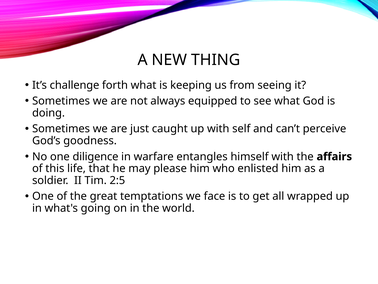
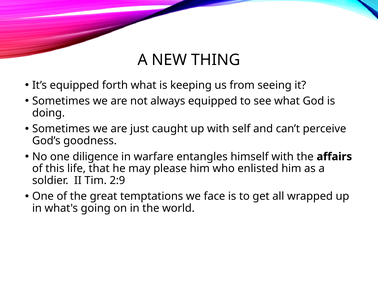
It’s challenge: challenge -> equipped (74, 85)
2:5: 2:5 -> 2:9 (117, 180)
